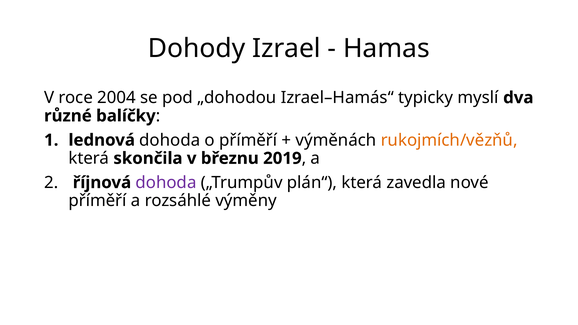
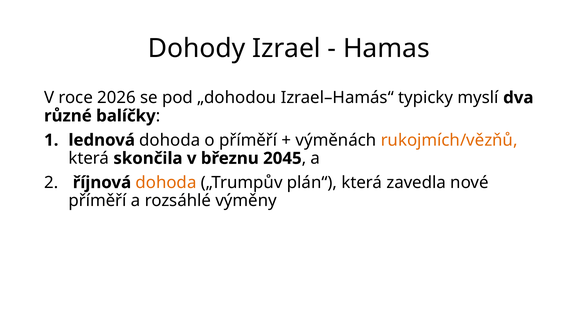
2004: 2004 -> 2026 (116, 98)
2019: 2019 -> 2045 (282, 158)
dohoda colour: purple -> orange (166, 183)
